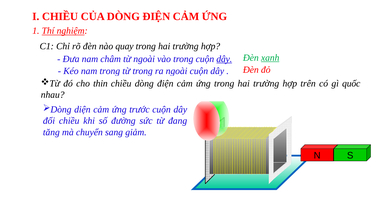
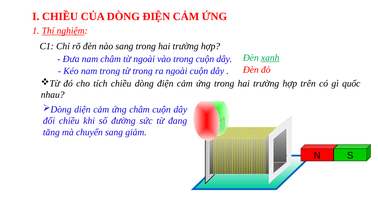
nào quay: quay -> sang (124, 46)
dây underline: present -> none (224, 59)
thin: thin -> tích (100, 83)
ứng trước: trước -> châm (139, 109)
